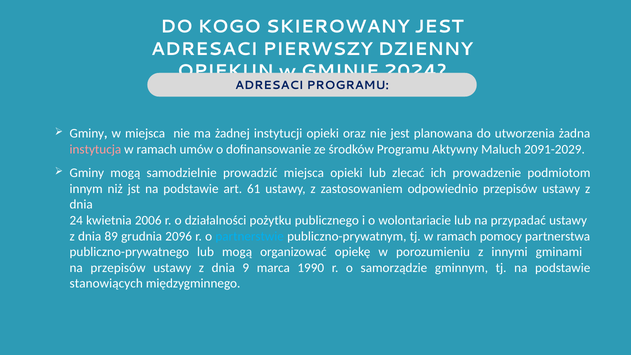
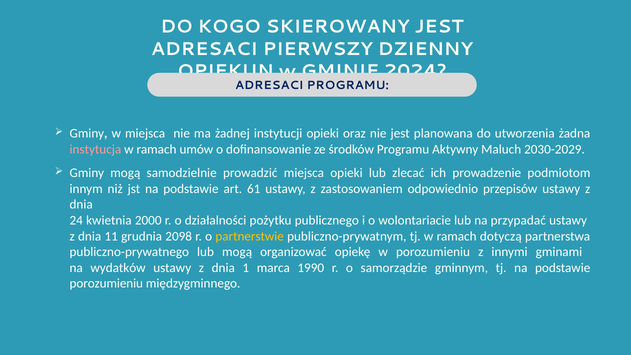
2091-2029: 2091-2029 -> 2030-2029 (554, 149)
2006: 2006 -> 2000 (148, 220)
89: 89 -> 11 (111, 236)
2096: 2096 -> 2098 (179, 236)
partnerstwie colour: light blue -> yellow (250, 236)
pomocy: pomocy -> dotyczą (501, 236)
na przepisów: przepisów -> wydatków (118, 268)
9: 9 -> 1 (246, 268)
stanowiących: stanowiących -> porozumieniu (106, 284)
